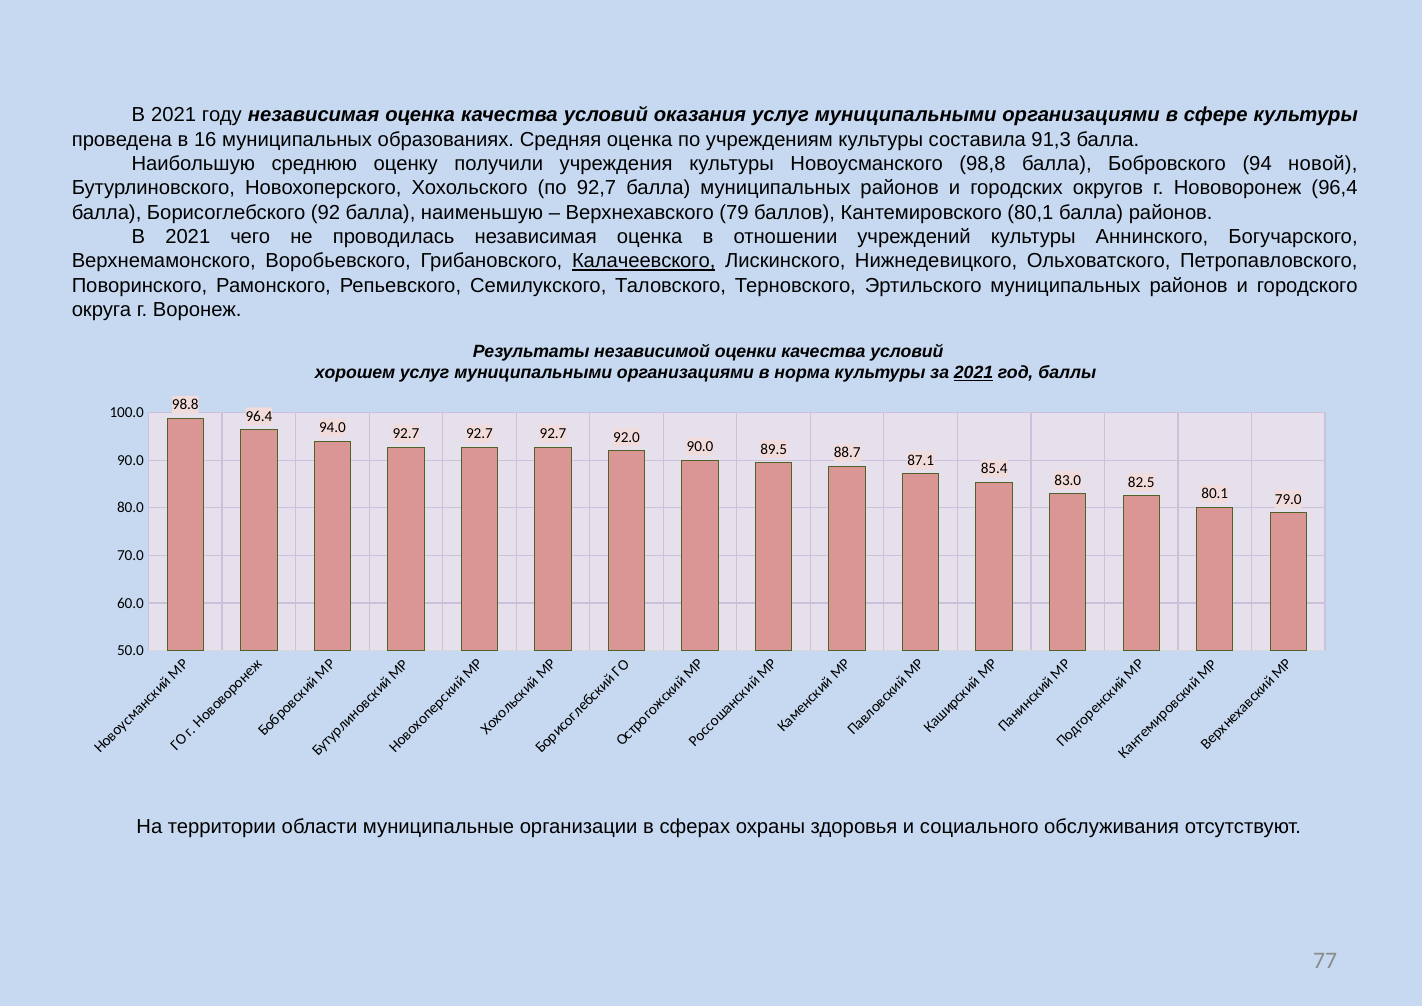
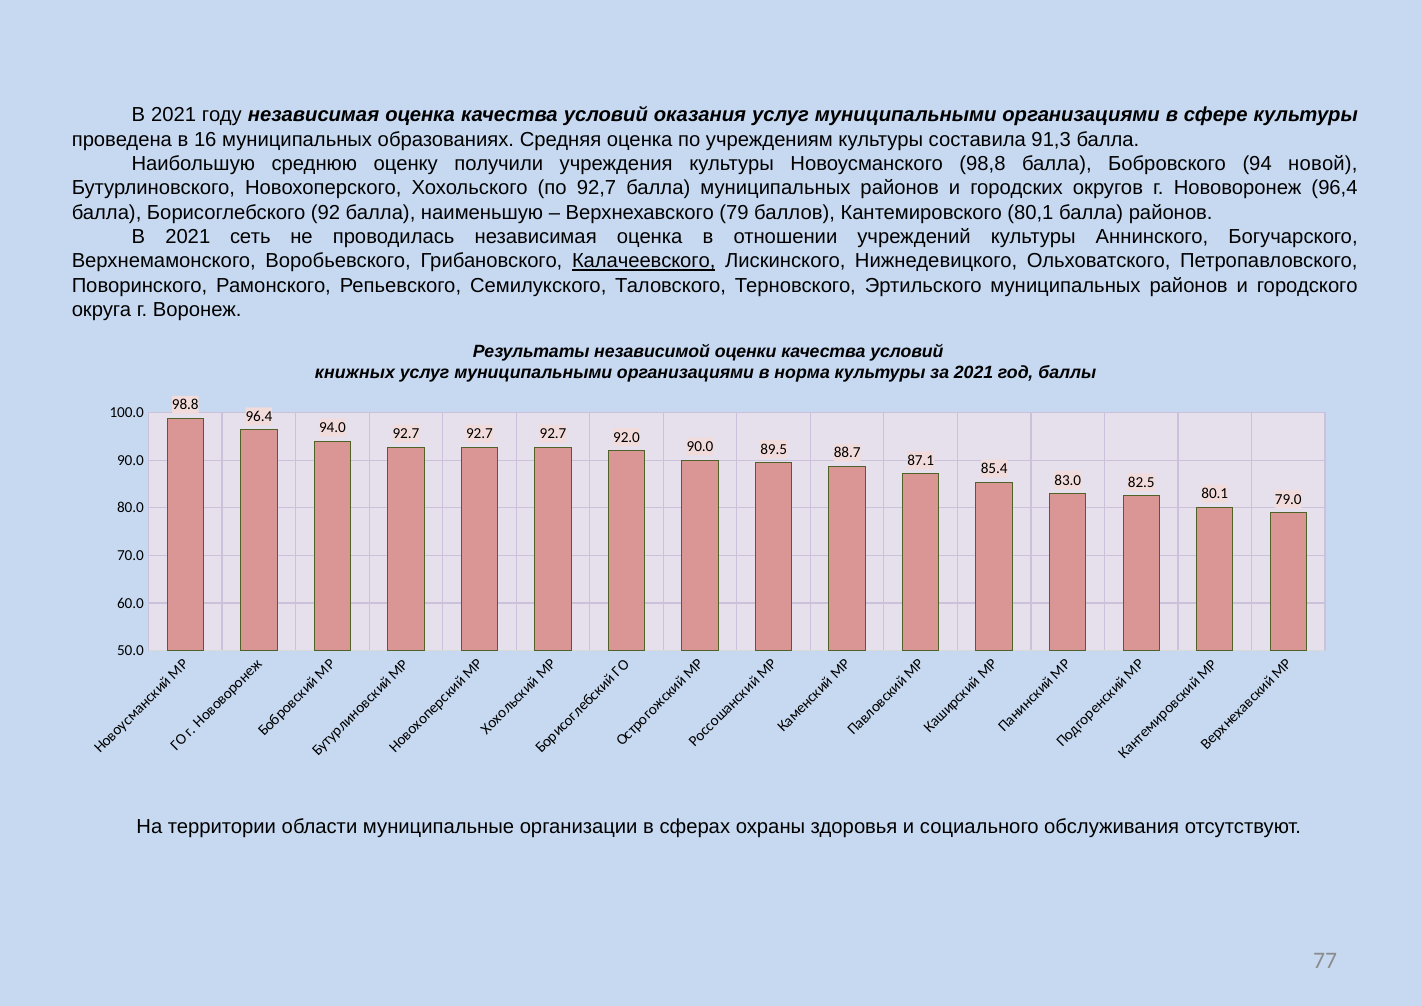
чего: чего -> сеть (250, 237)
хорошем: хорошем -> книжных (355, 373)
2021 underline: present -> none (974, 373)
